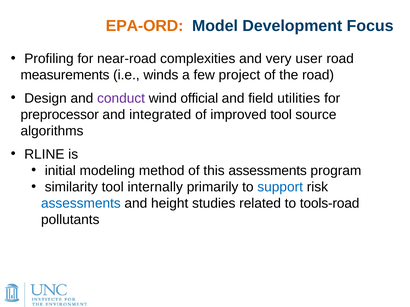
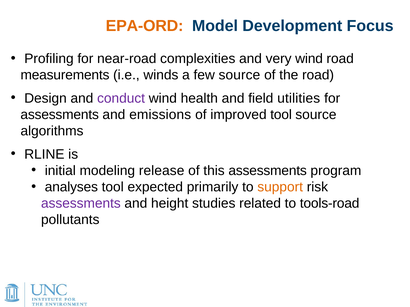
very user: user -> wind (309, 59)
few project: project -> source (239, 75)
official: official -> health (199, 98)
preprocessor: preprocessor -> assessments (60, 115)
integrated: integrated -> emissions (160, 115)
method: method -> release (162, 171)
similarity: similarity -> analyses (71, 187)
internally: internally -> expected (155, 187)
support colour: blue -> orange (280, 187)
assessments colour: blue -> purple (81, 204)
